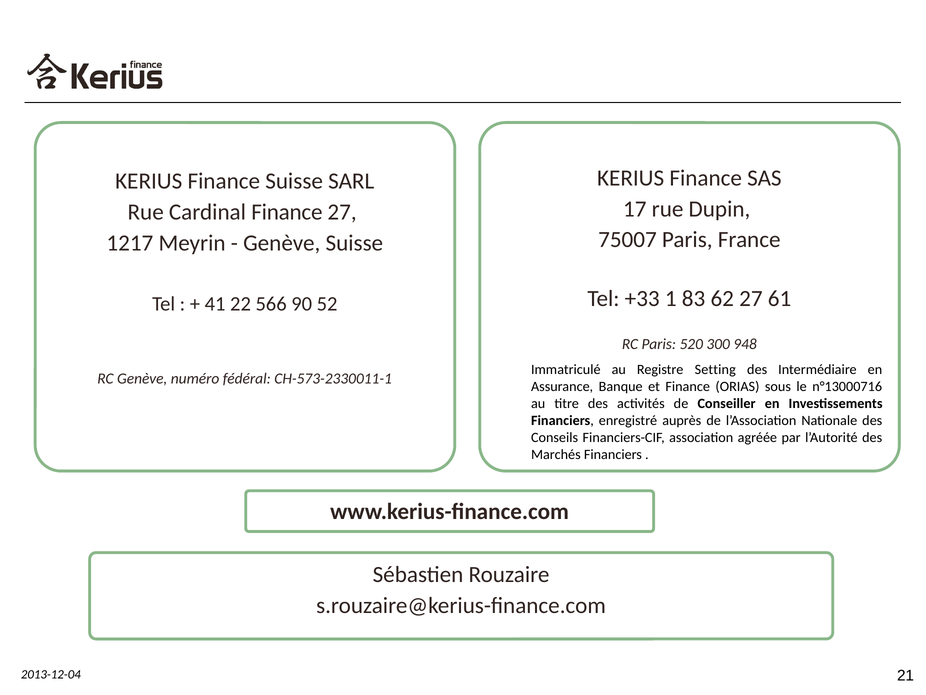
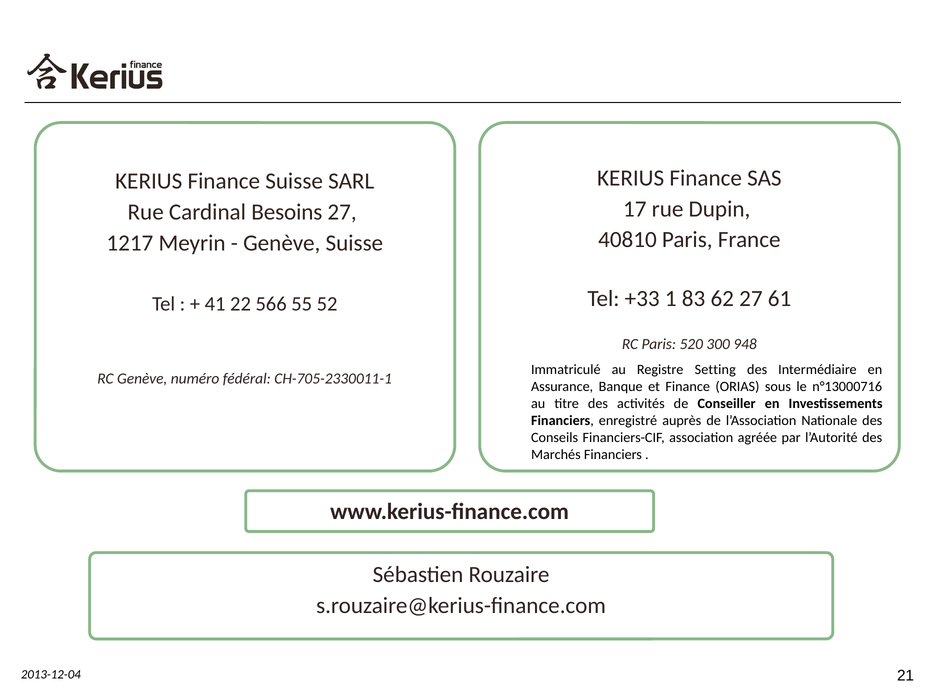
Cardinal Finance: Finance -> Besoins (287, 212)
75007: 75007 -> 40810 (627, 240)
90: 90 -> 55 (302, 304)
CH-573-2330011-1: CH-573-2330011-1 -> CH-705-2330011-1 (333, 379)
